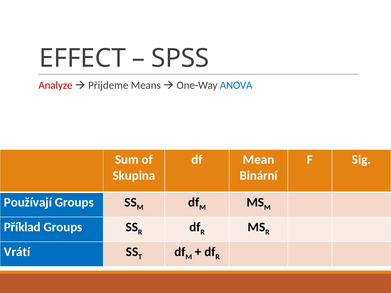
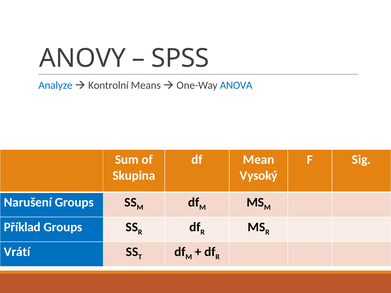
EFFECT: EFFECT -> ANOVY (82, 58)
Analyze colour: red -> blue (55, 85)
Přijdeme: Přijdeme -> Kontrolní (108, 85)
Binární: Binární -> Vysoký (259, 176)
Používají: Používají -> Narušení (28, 202)
